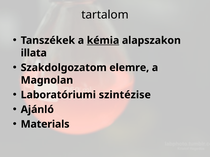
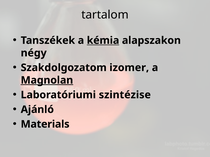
illata: illata -> négy (34, 53)
elemre: elemre -> izomer (129, 68)
Magnolan underline: none -> present (47, 80)
